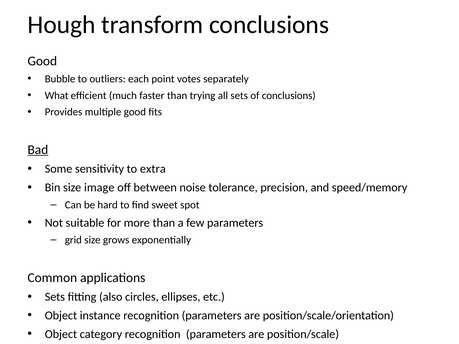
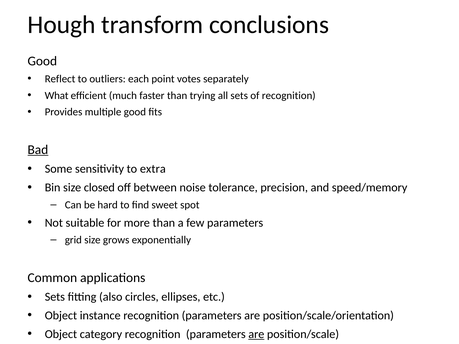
Bubble: Bubble -> Reflect (60, 79)
of conclusions: conclusions -> recognition (289, 96)
image: image -> closed (99, 188)
are underline: none -> present (256, 334)
